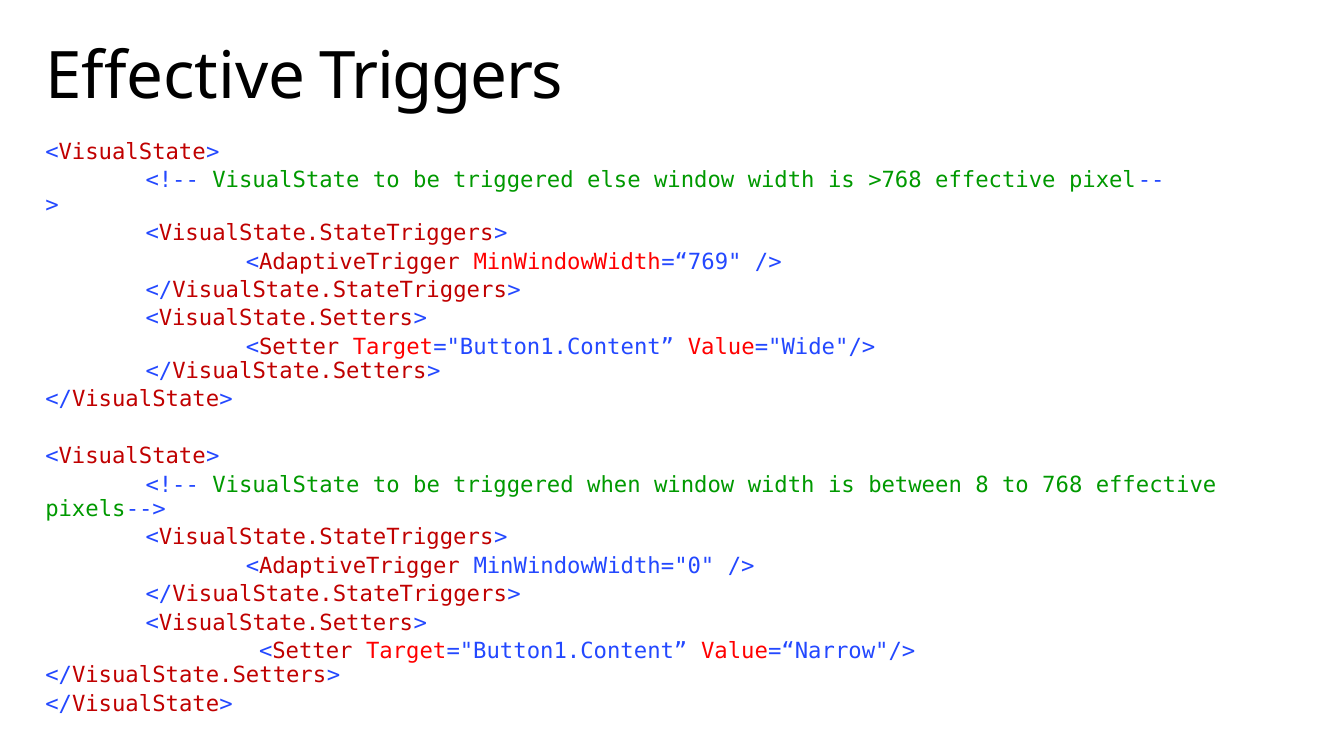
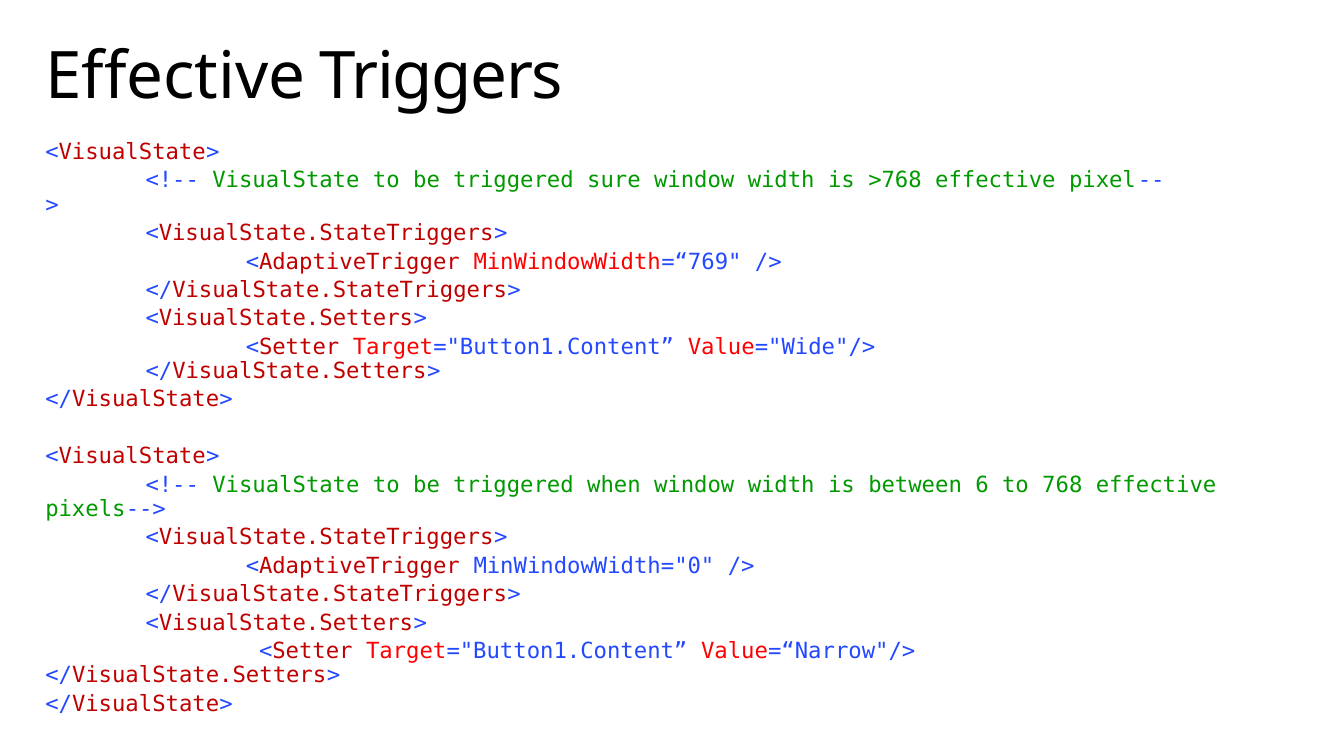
else: else -> sure (614, 181)
8: 8 -> 6 (982, 485)
